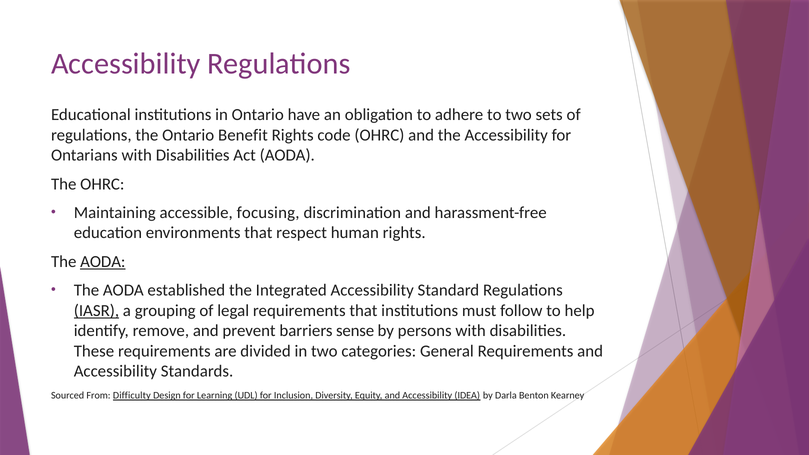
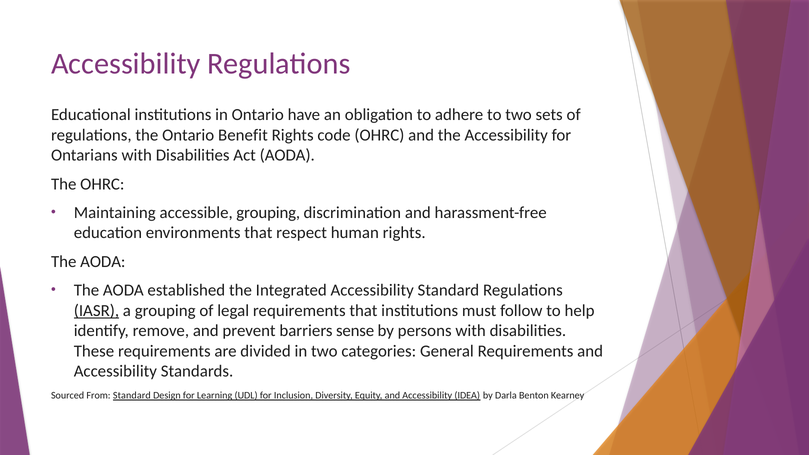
accessible focusing: focusing -> grouping (268, 213)
AODA underline: present -> none (103, 262)
From Difficulty: Difficulty -> Standard (132, 395)
